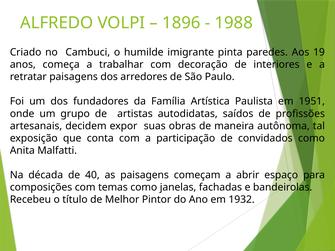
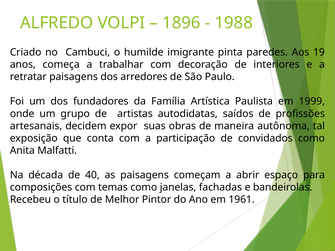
1951: 1951 -> 1999 (312, 101)
1932: 1932 -> 1961 (242, 200)
